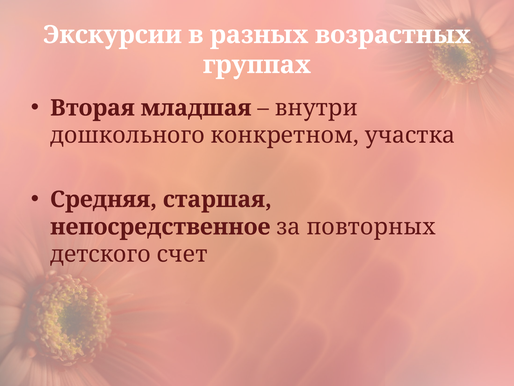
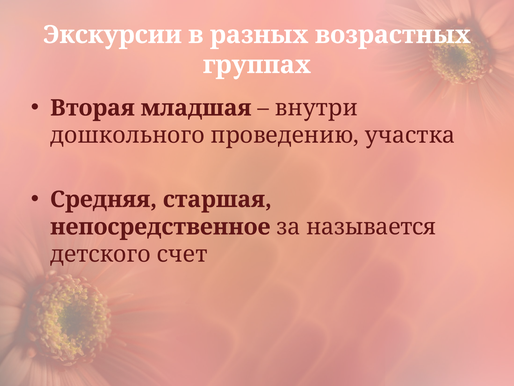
конкретном: конкретном -> проведению (285, 135)
повторных: повторных -> называется (371, 227)
